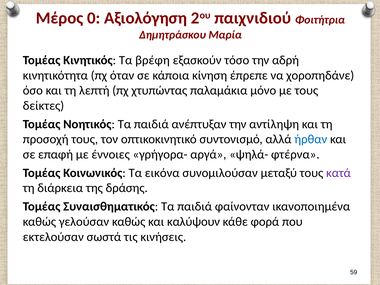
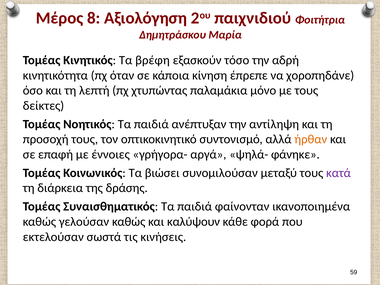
0: 0 -> 8 (94, 18)
ήρθαν colour: blue -> orange (311, 139)
φτέρνα: φτέρνα -> φάνηκε (295, 154)
εικόνα: εικόνα -> βιώσει (162, 173)
